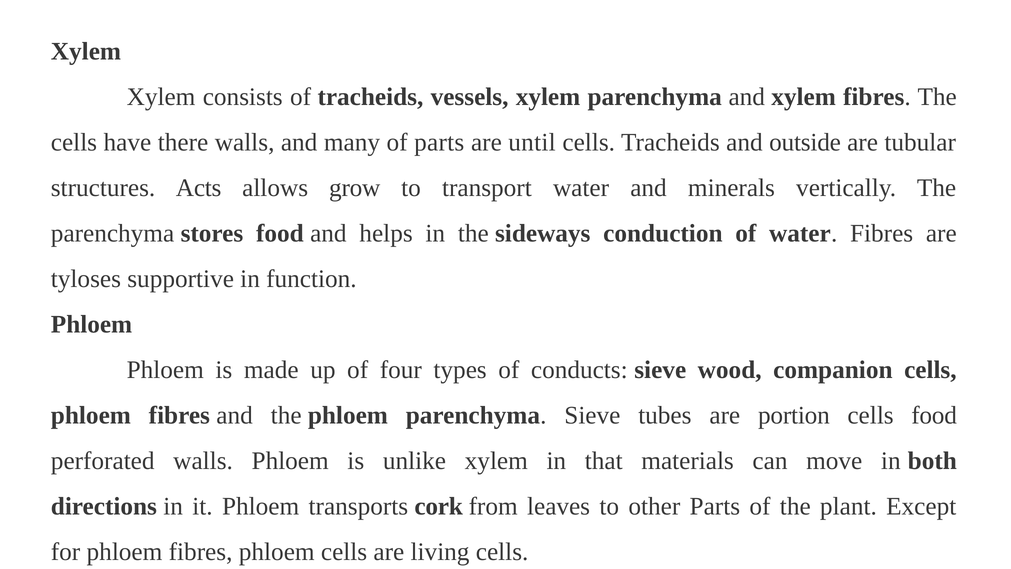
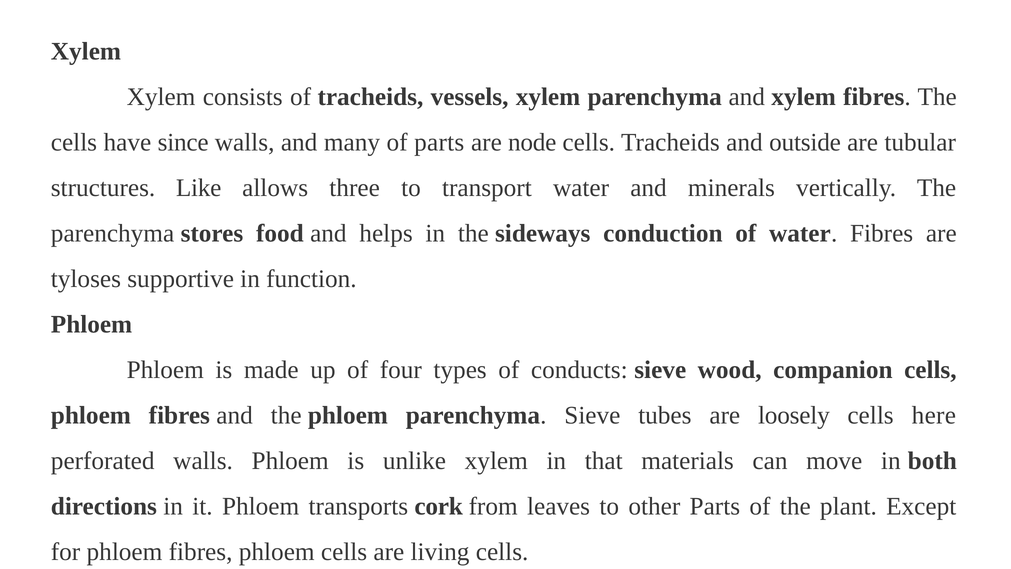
there: there -> since (183, 142)
until: until -> node (532, 142)
Acts: Acts -> Like (199, 188)
grow: grow -> three (355, 188)
portion: portion -> loosely (794, 415)
cells food: food -> here (934, 415)
